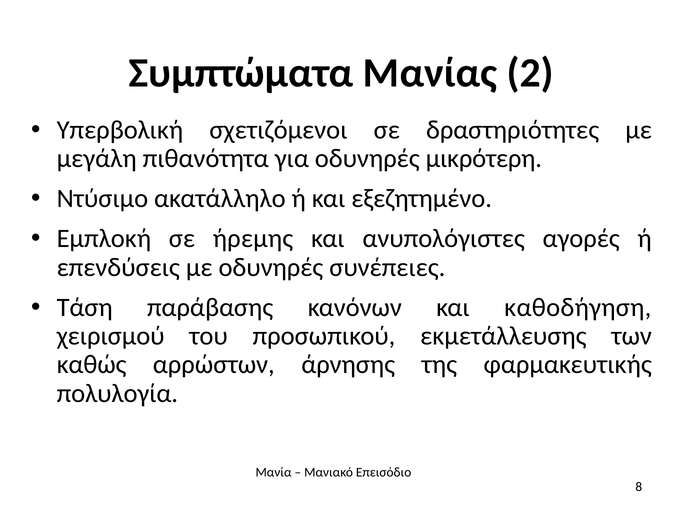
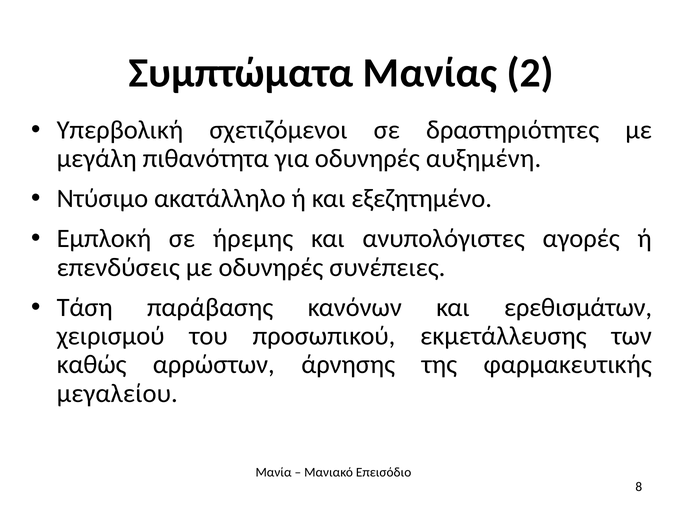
μικρότερη: μικρότερη -> αυξημένη (484, 159)
καθοδήγηση: καθοδήγηση -> ερεθισμάτων (578, 307)
πολυλογία: πολυλογία -> μεγαλείου (117, 394)
